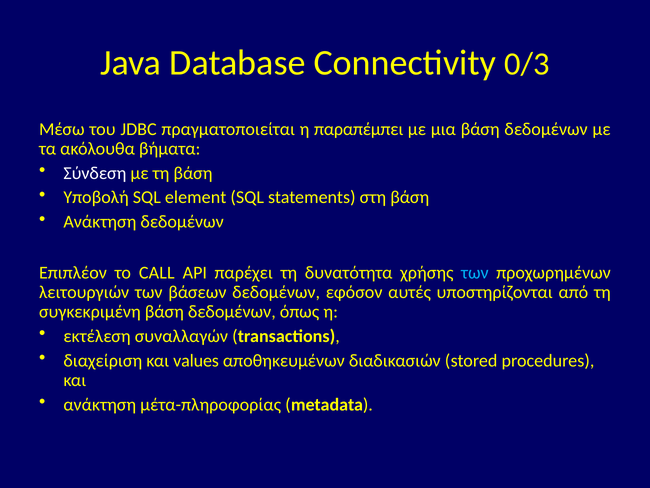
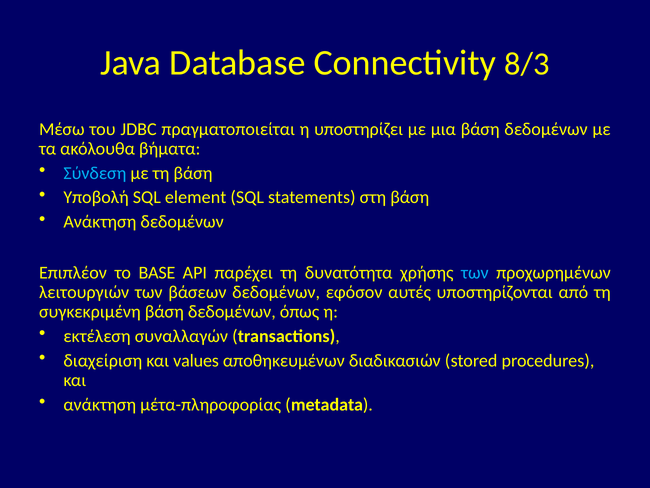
0/3: 0/3 -> 8/3 (527, 64)
παραπέμπει: παραπέμπει -> υποστηρίζει (359, 129)
Σύνδεση colour: white -> light blue (95, 173)
CALL: CALL -> BASE (157, 273)
